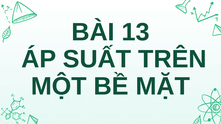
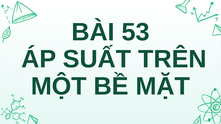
13: 13 -> 53 (136, 32)
